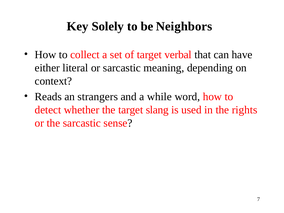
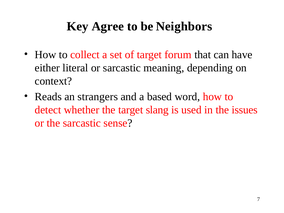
Solely: Solely -> Agree (108, 26)
verbal: verbal -> forum (178, 55)
while: while -> based (159, 97)
rights: rights -> issues (245, 110)
